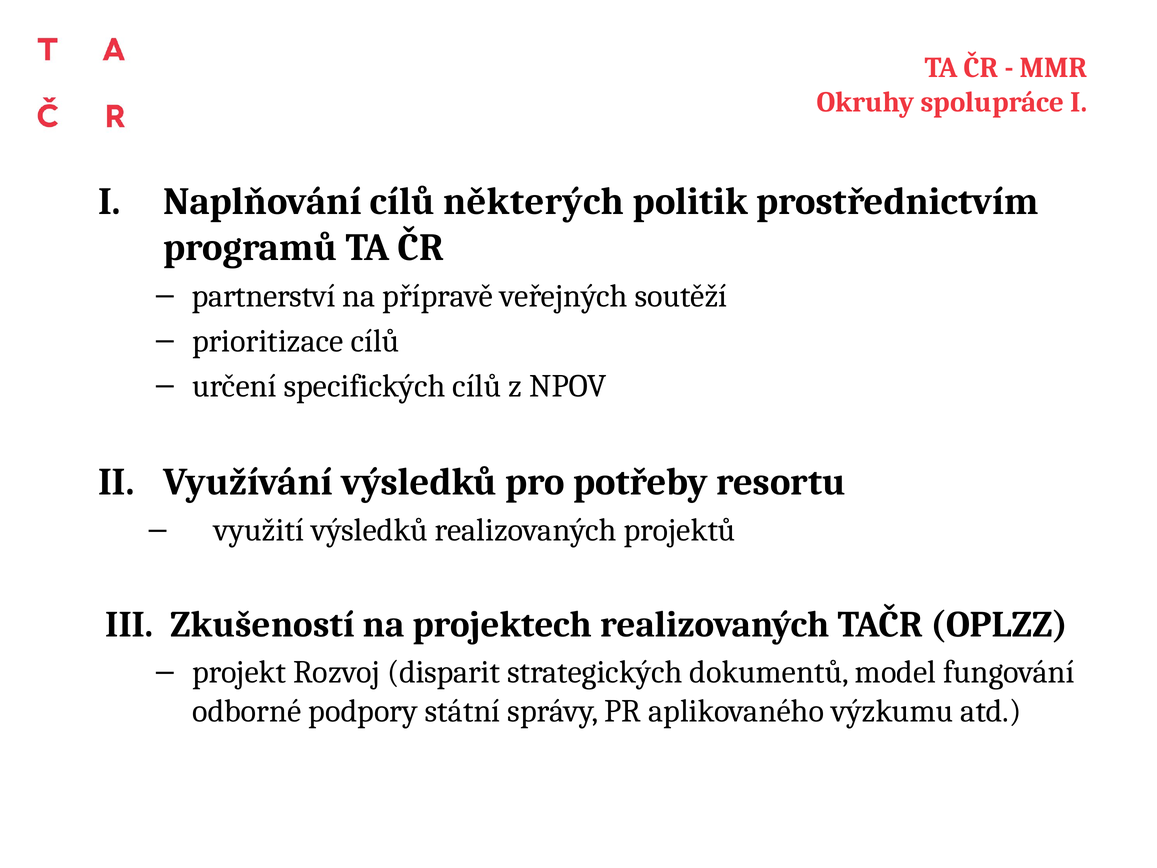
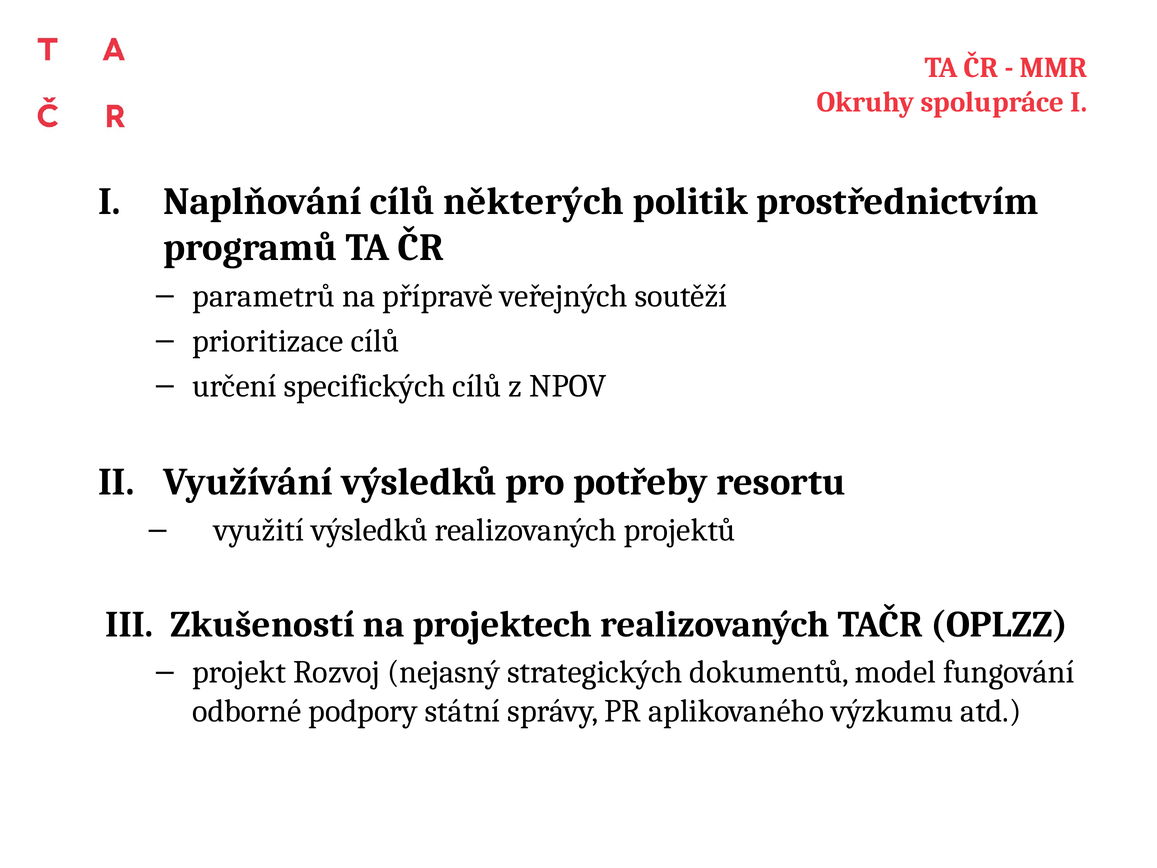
partnerství: partnerství -> parametrů (263, 296)
disparit: disparit -> nejasný (444, 672)
